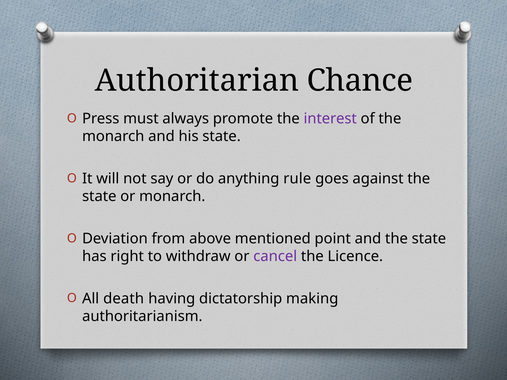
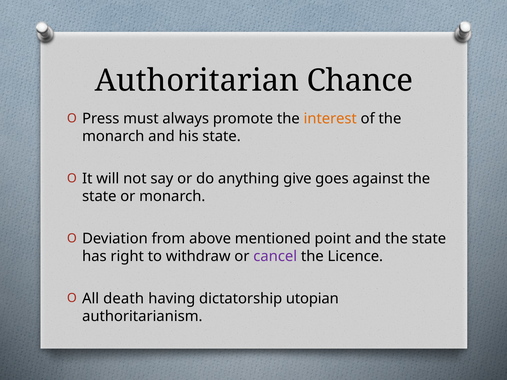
interest colour: purple -> orange (330, 119)
rule: rule -> give (297, 179)
making: making -> utopian (312, 299)
